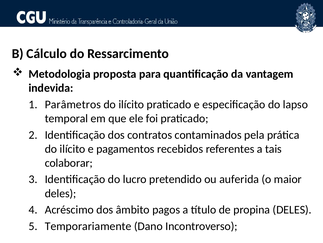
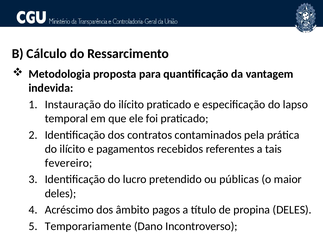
Parâmetros: Parâmetros -> Instauração (73, 104)
colaborar: colaborar -> fevereiro (69, 162)
auferida: auferida -> públicas (239, 179)
